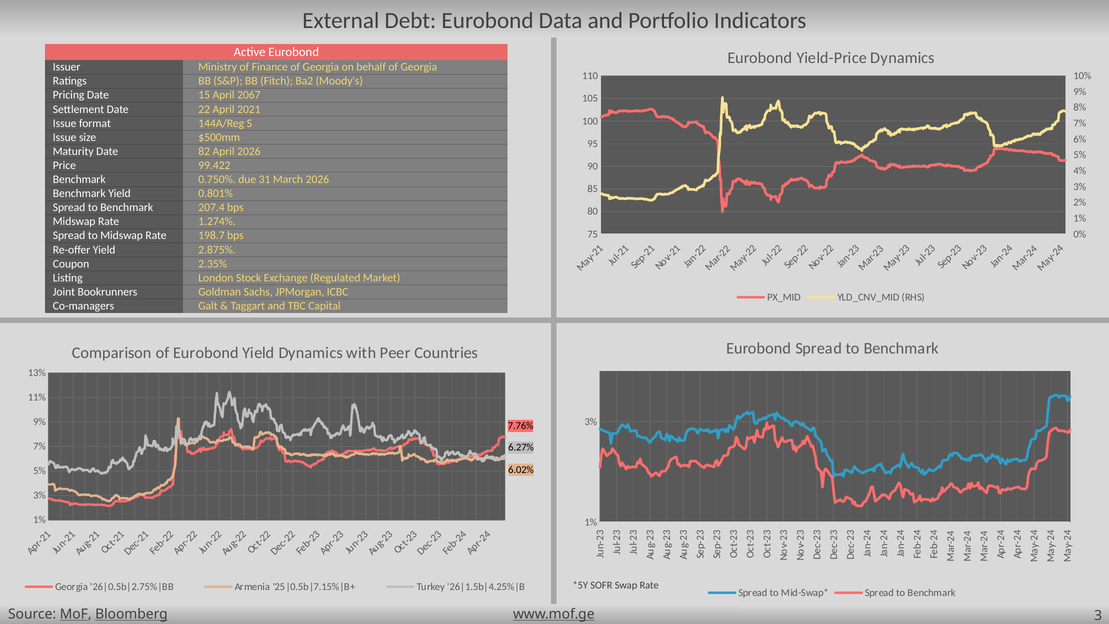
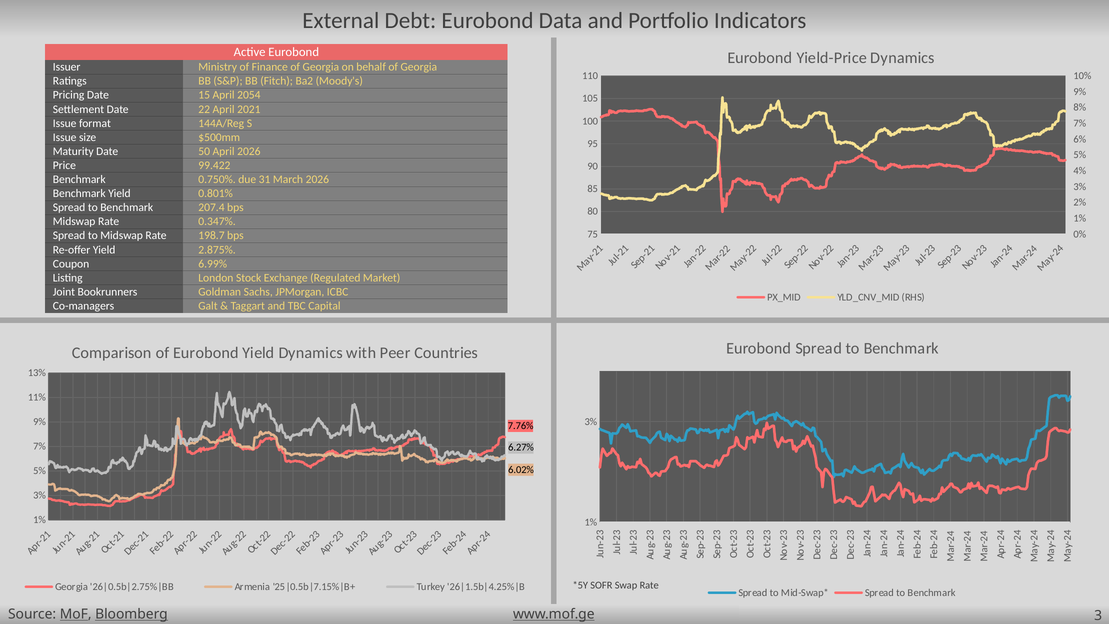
2067: 2067 -> 2054 (249, 95)
82: 82 -> 50 (204, 151)
1.274%: 1.274% -> 0.347% (217, 222)
2.35%: 2.35% -> 6.99% (213, 264)
